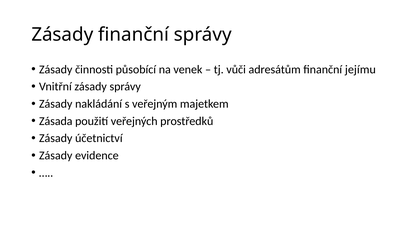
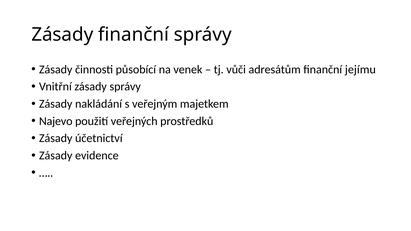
Zásada: Zásada -> Najevo (56, 121)
